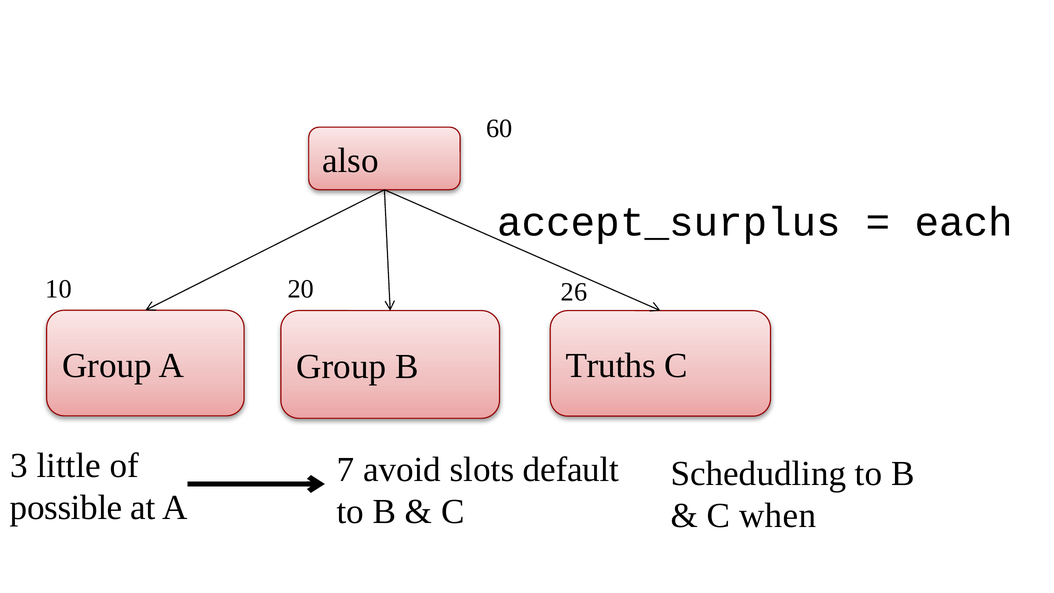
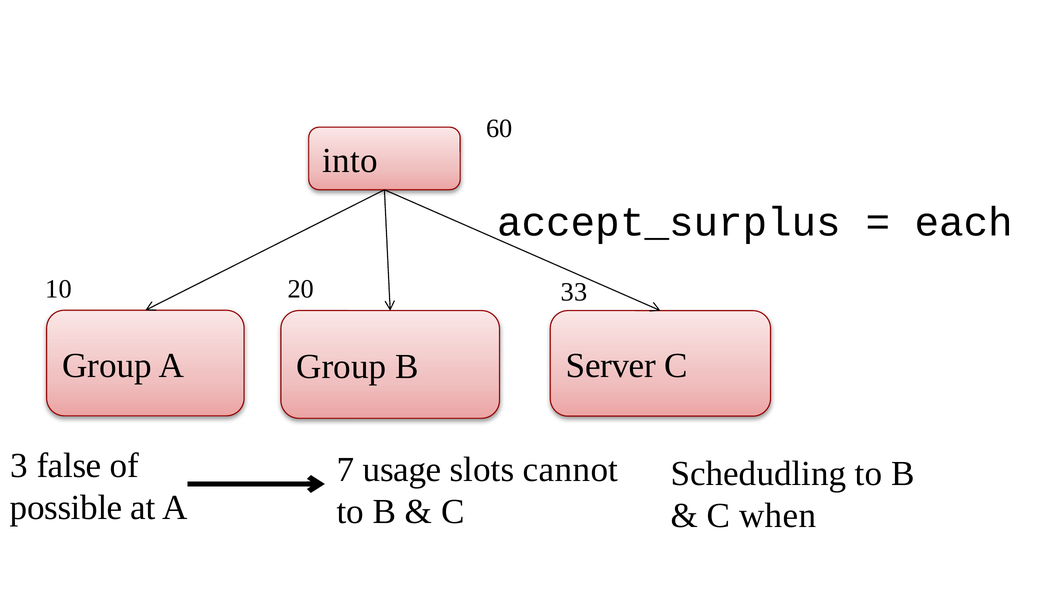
also: also -> into (350, 161)
26: 26 -> 33 (574, 292)
Truths: Truths -> Server (611, 366)
little: little -> false (69, 465)
avoid: avoid -> usage (402, 470)
default: default -> cannot (571, 470)
